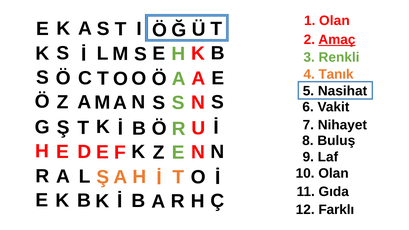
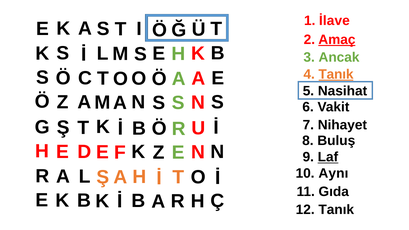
1 Olan: Olan -> İlave (334, 21)
Renkli: Renkli -> Ancak (339, 57)
Tanık underline: none -> present (336, 74)
Laf underline: none -> present (328, 157)
10 Olan: Olan -> Aynı (333, 174)
12 Farklı: Farklı -> Tanık (336, 210)
